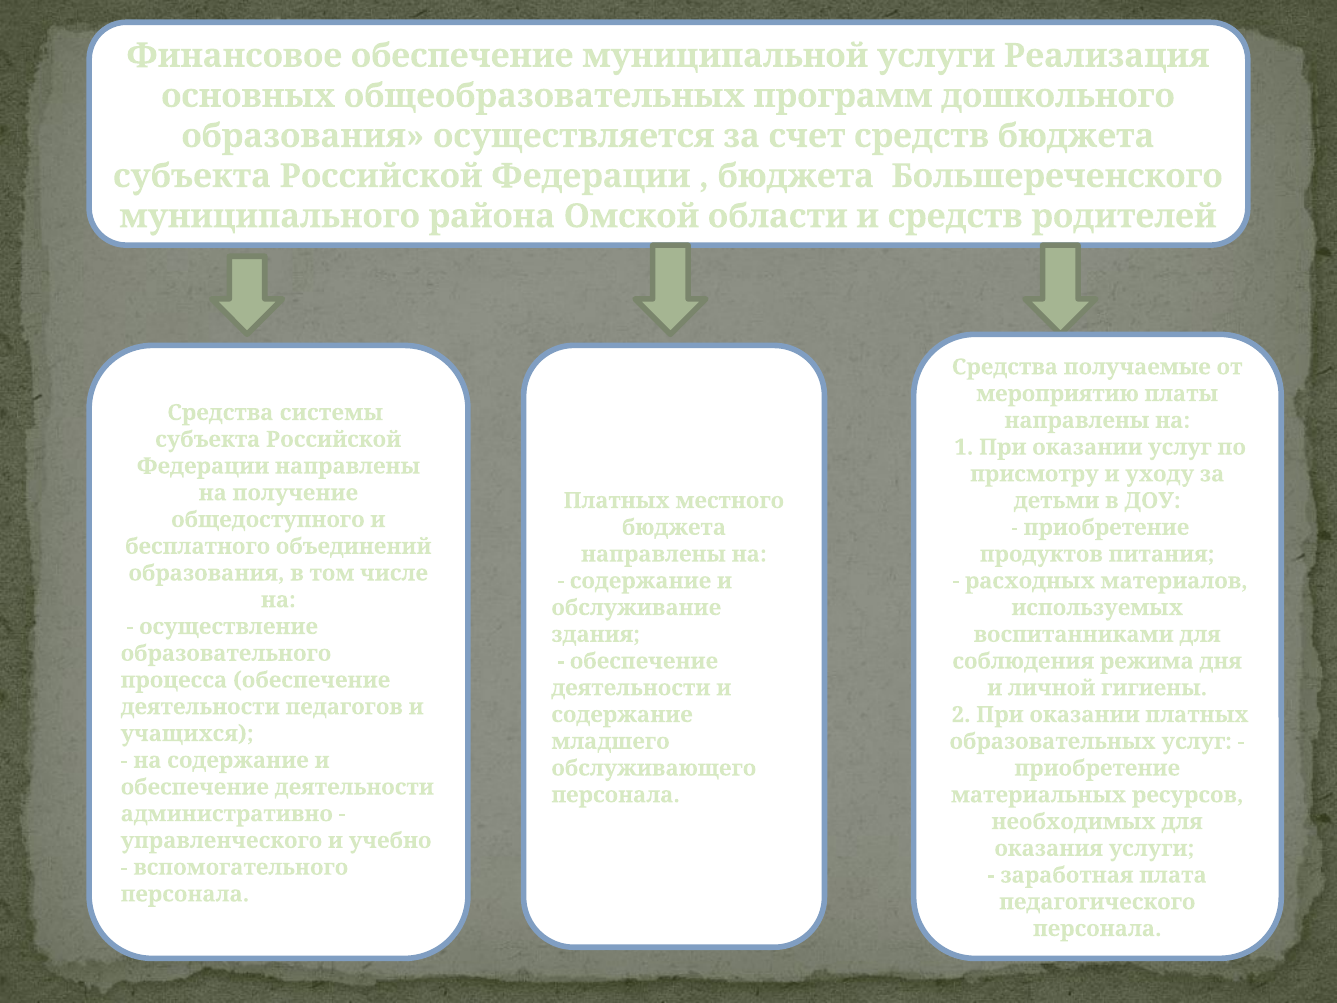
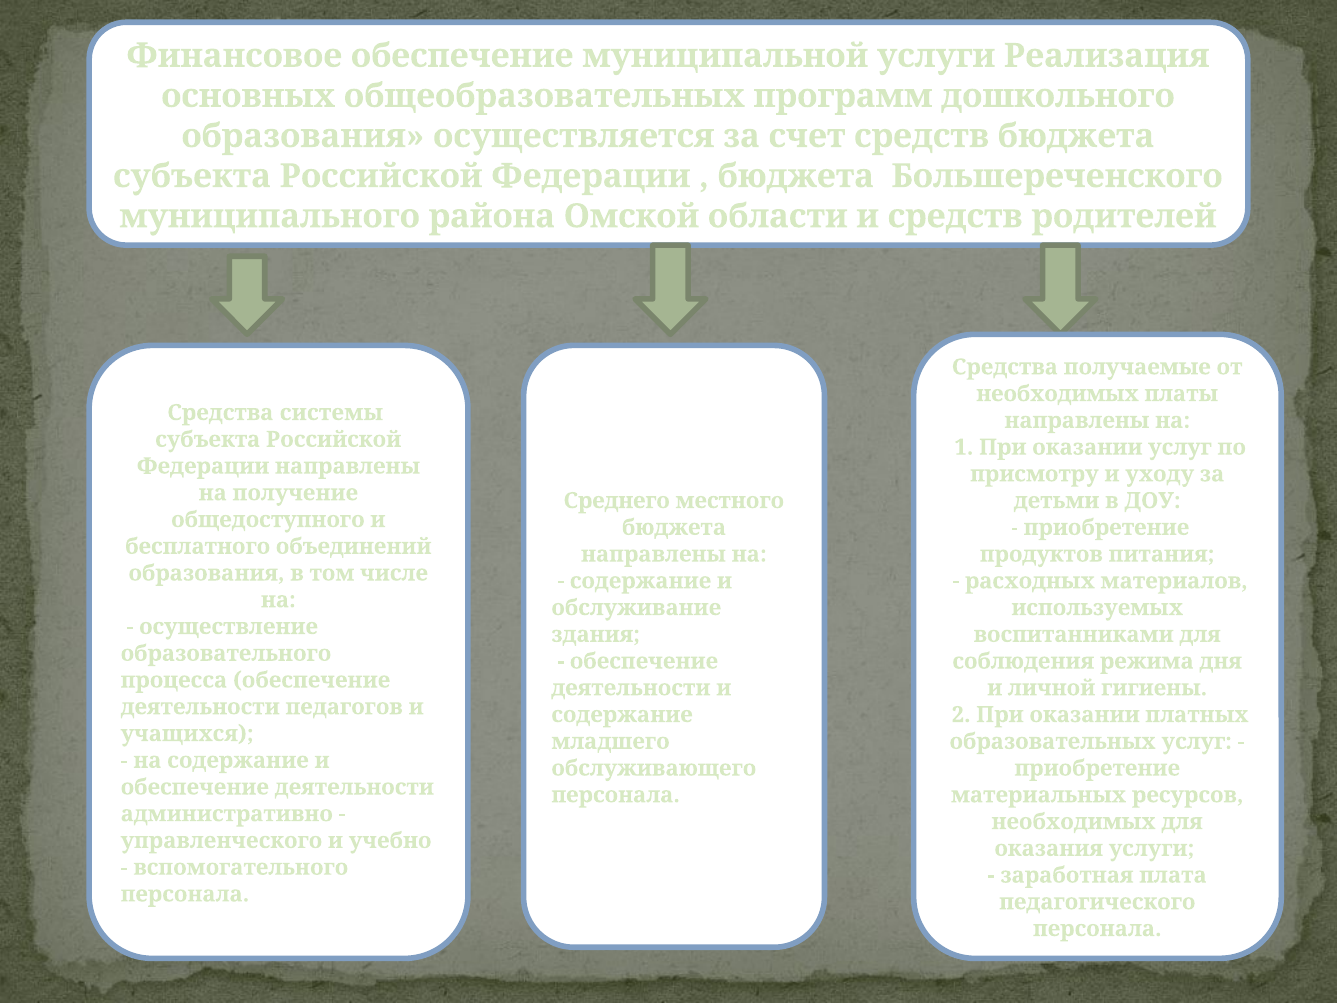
мероприятию: мероприятию -> необходимых (1058, 394)
Платных: Платных -> Среднего (617, 501)
